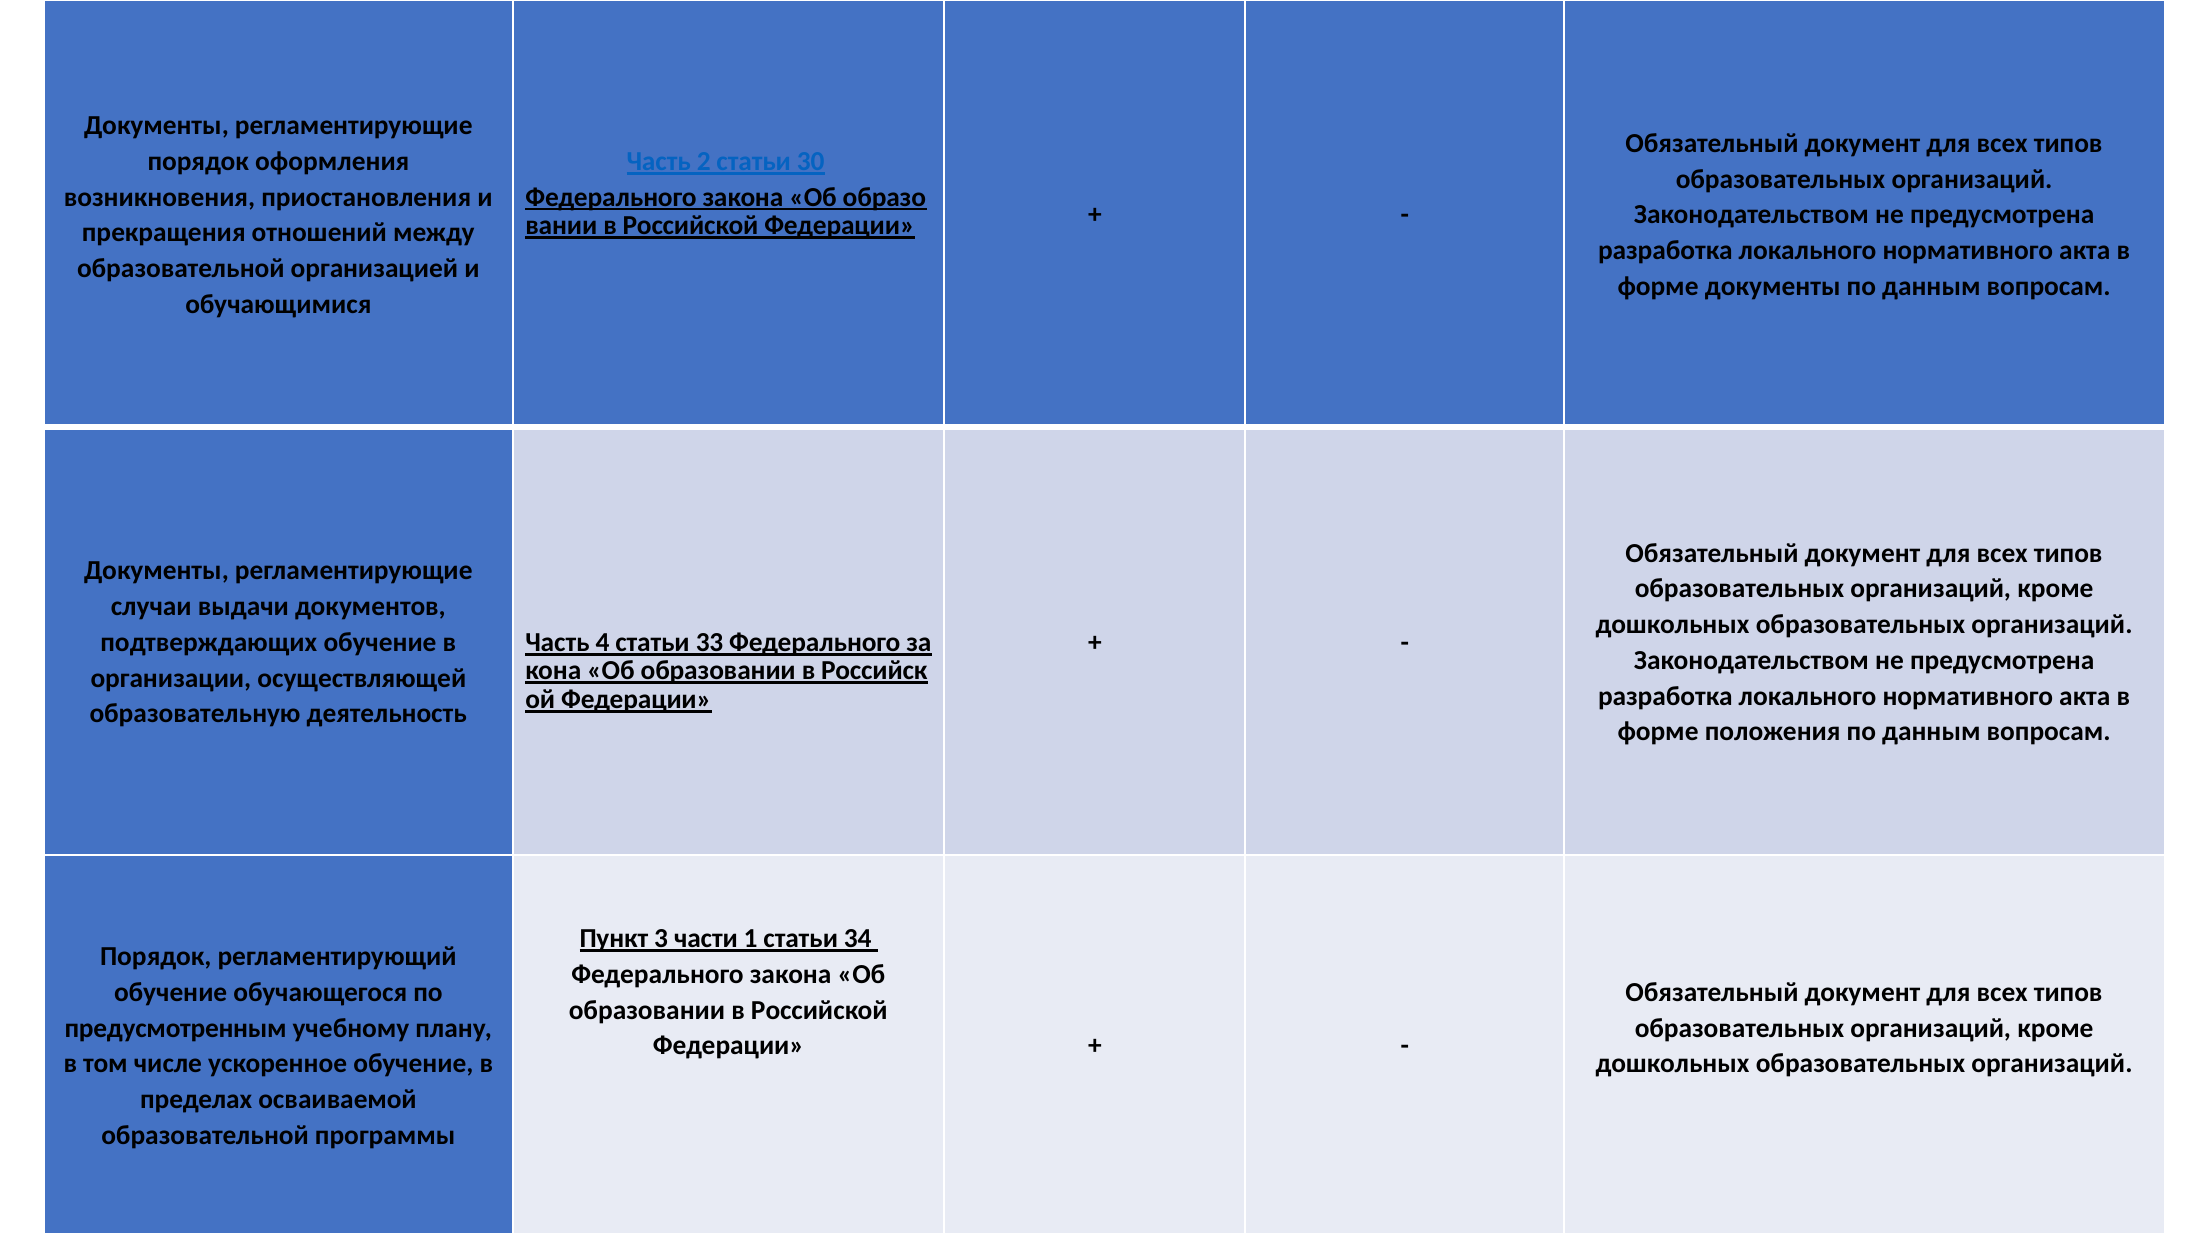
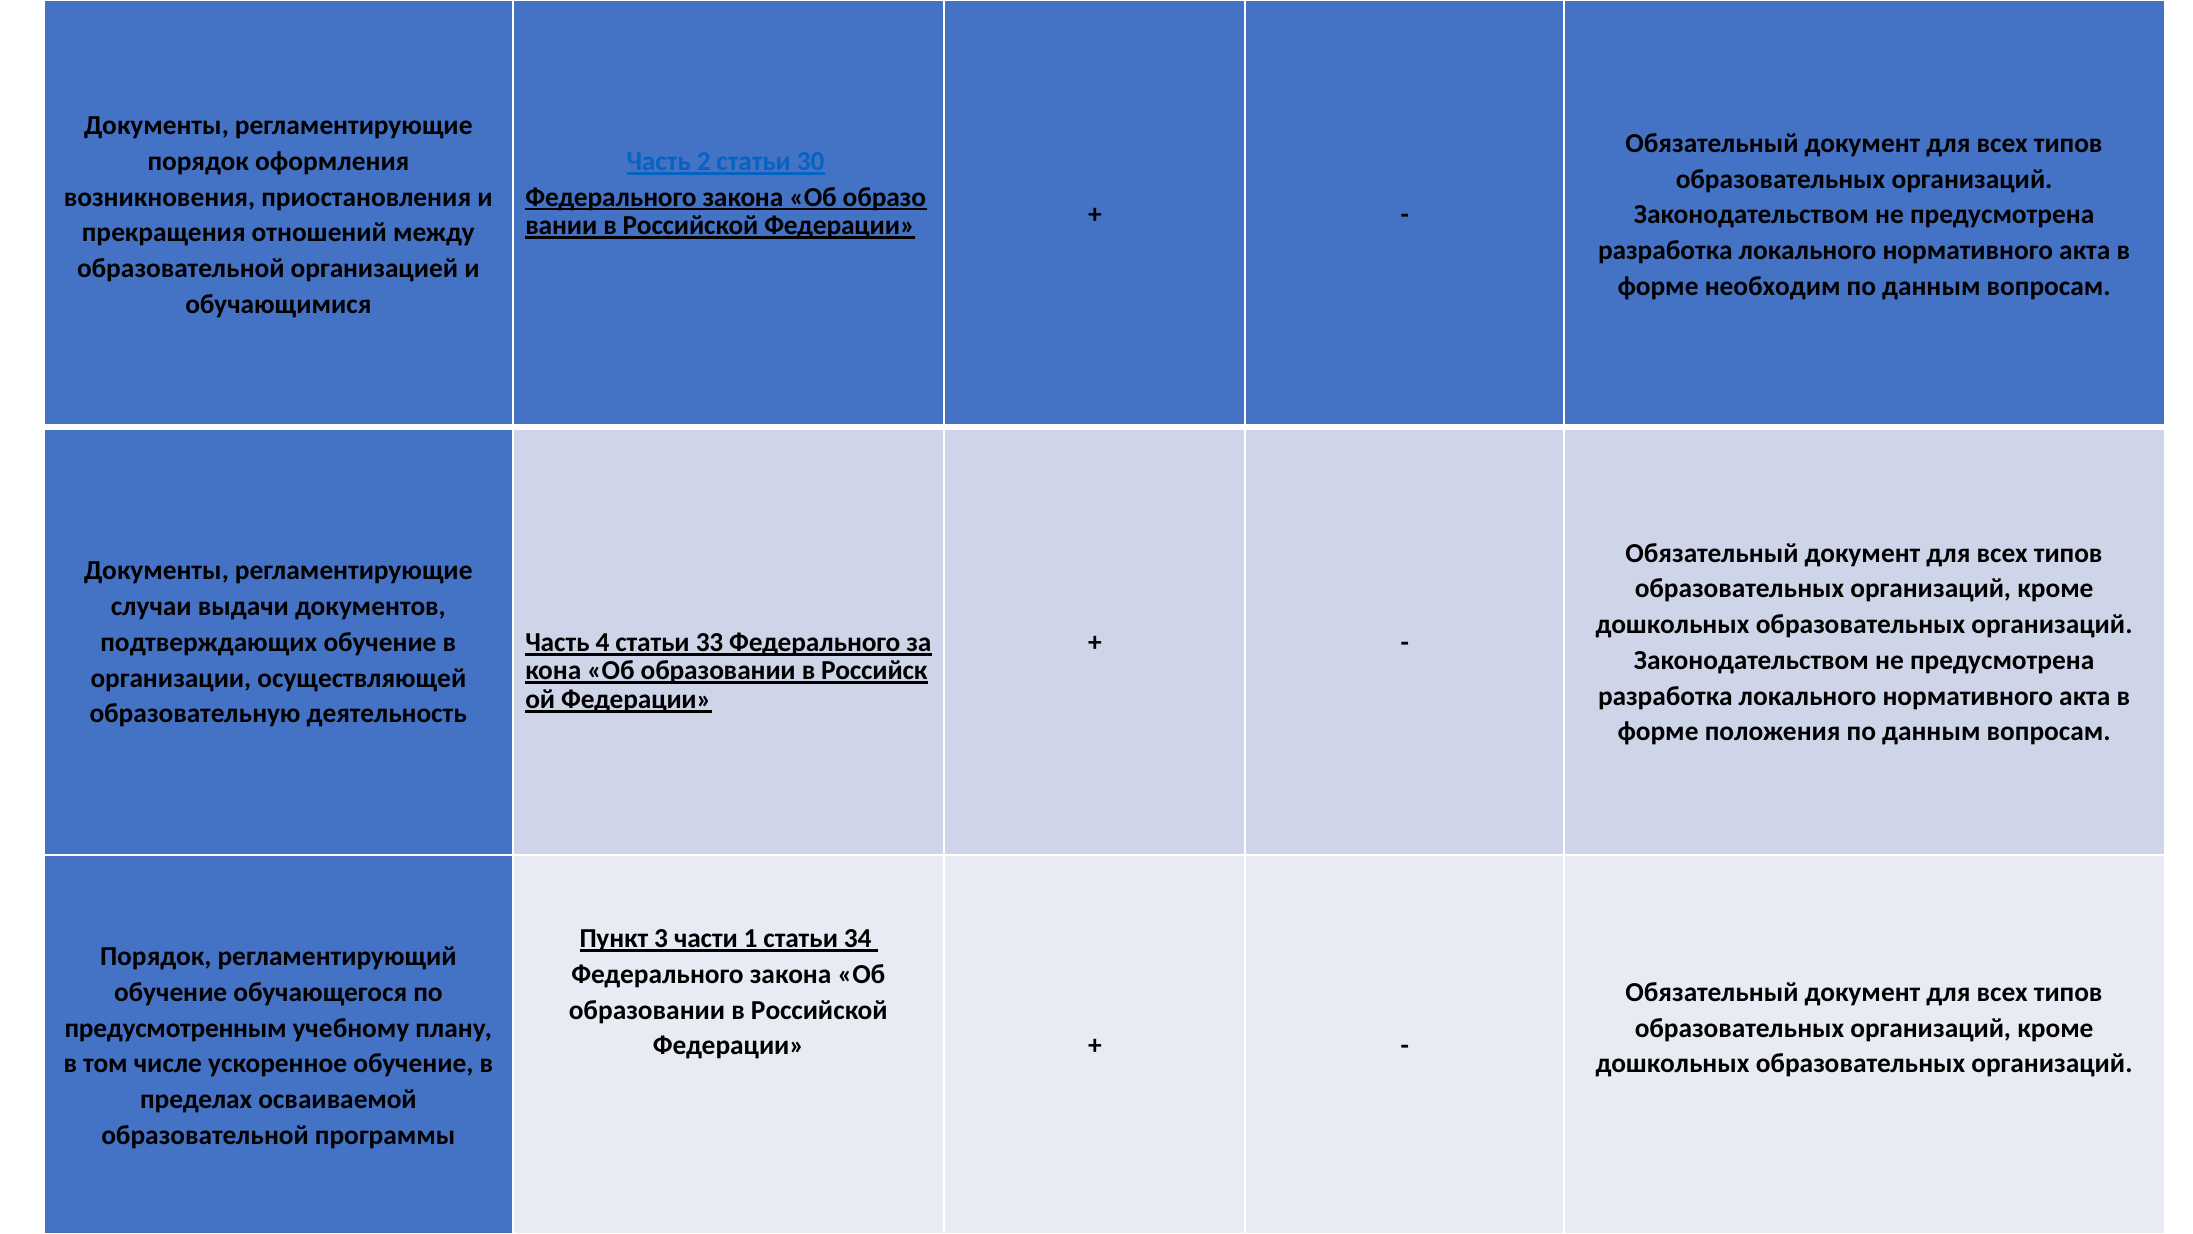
форме документы: документы -> необходим (1773, 286)
